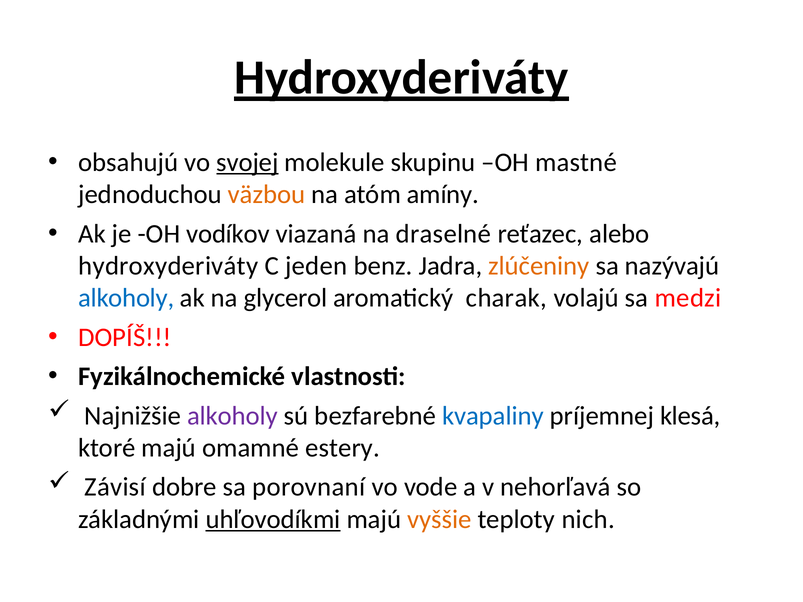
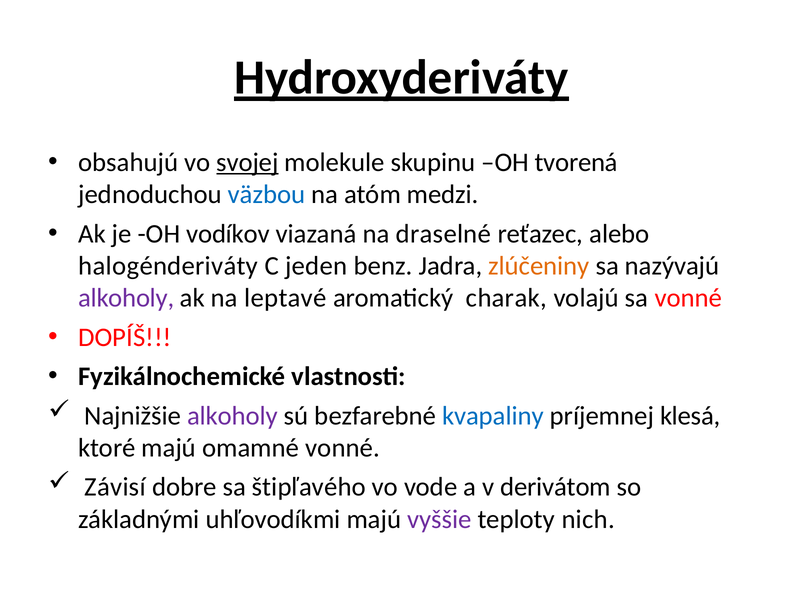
mastné: mastné -> tvorená (576, 162)
väzbou colour: orange -> blue (267, 195)
amíny: amíny -> medzi (443, 195)
hydroxyderiváty: hydroxyderiváty -> halogénderiváty (168, 266)
alkoholy colour: blue -> purple (126, 298)
glycerol: glycerol -> leptavé (285, 298)
sa medzi: medzi -> vonné (688, 298)
omamné estery: estery -> vonné (343, 448)
porovnaní: porovnaní -> štipľavého (309, 487)
nehorľavá: nehorľavá -> derivátom (556, 487)
uhľovodíkmi underline: present -> none (273, 519)
vyššie colour: orange -> purple (439, 519)
